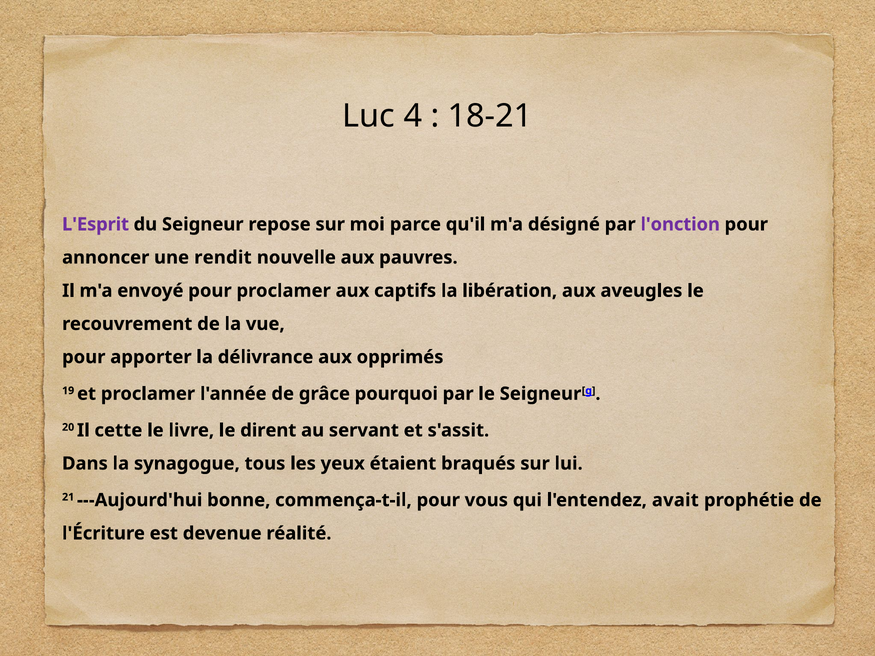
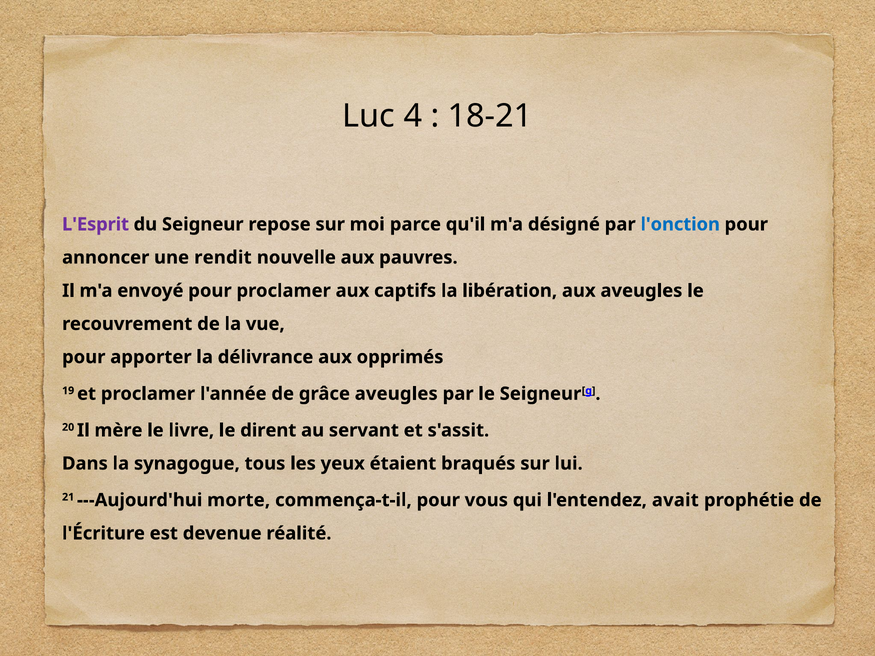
l'onction colour: purple -> blue (680, 224)
grâce pourquoi: pourquoi -> aveugles (396, 394)
cette: cette -> mère (118, 430)
bonne: bonne -> morte (239, 500)
